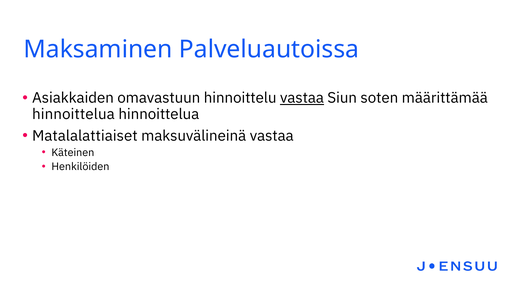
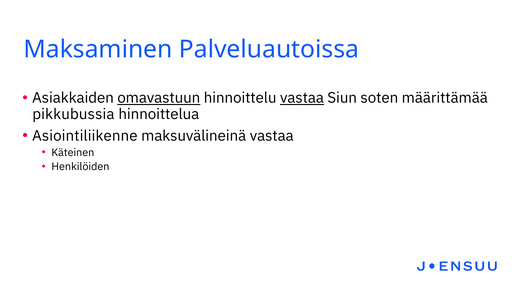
omavastuun underline: none -> present (159, 98)
hinnoittelua: hinnoittelua -> pikkubussia (73, 114)
Matalalattiaiset: Matalalattiaiset -> Asiointiliikenne (85, 136)
